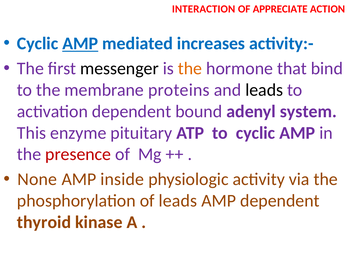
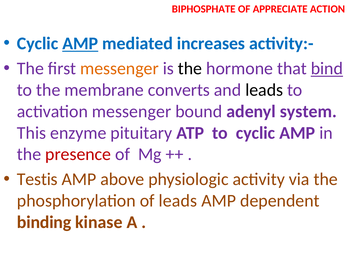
INTERACTION: INTERACTION -> BIPHOSPHATE (204, 9)
messenger colour: black -> orange (119, 68)
the colour: orange -> black (190, 68)
bind underline: none -> present (327, 68)
proteins: proteins -> converts (179, 90)
activation dependent: dependent -> messenger (132, 111)
None: None -> Testis (37, 179)
inside: inside -> above (122, 179)
thyroid: thyroid -> binding (44, 222)
